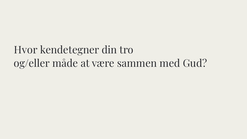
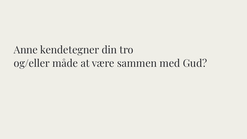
Hvor: Hvor -> Anne (26, 50)
